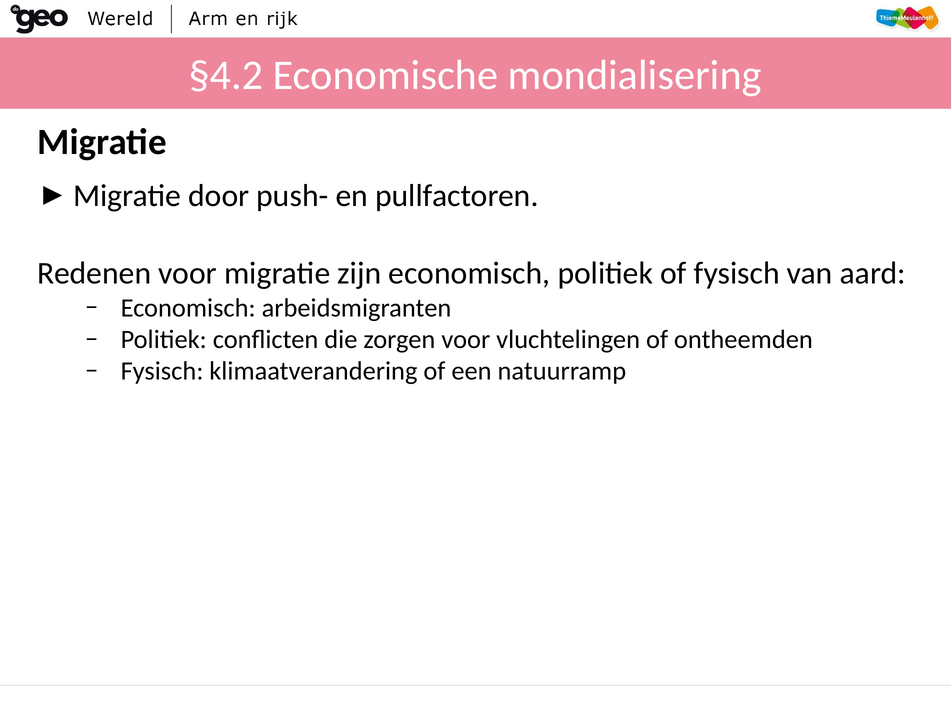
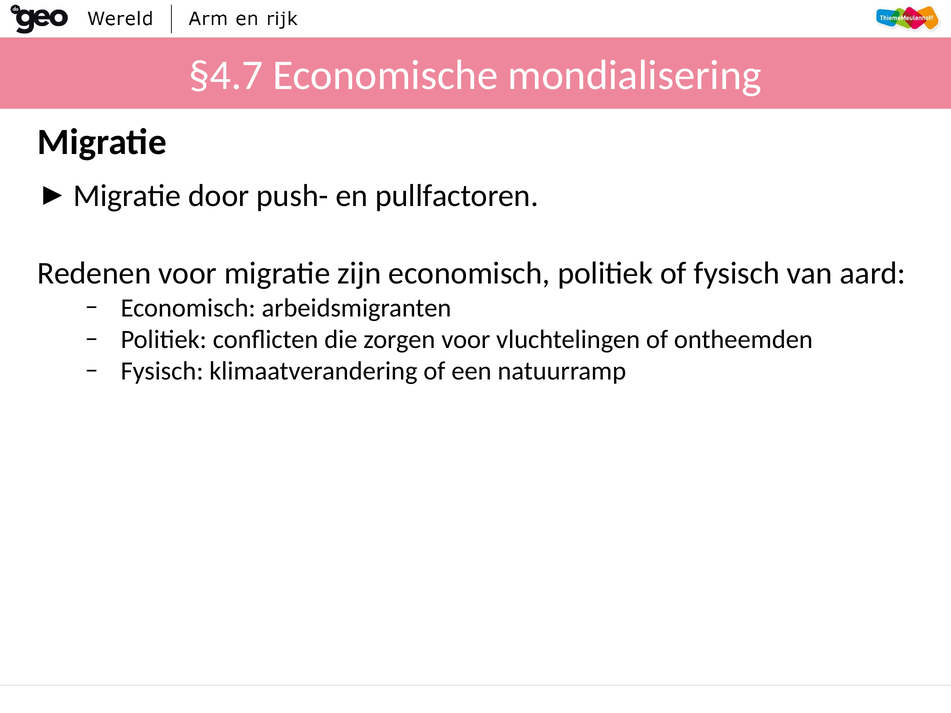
§4.2: §4.2 -> §4.7 (226, 75)
